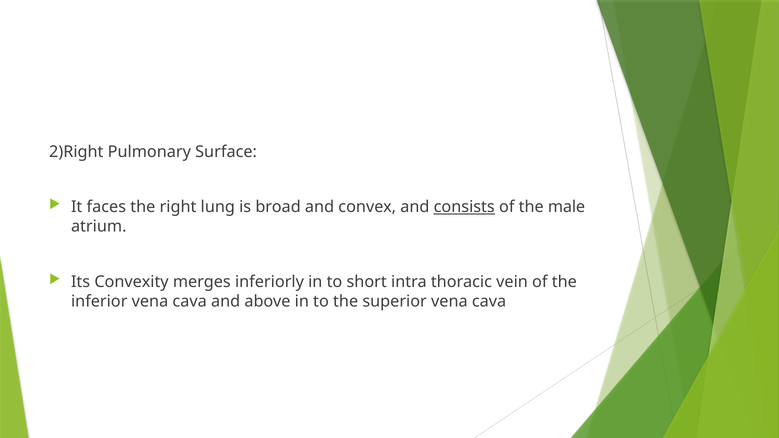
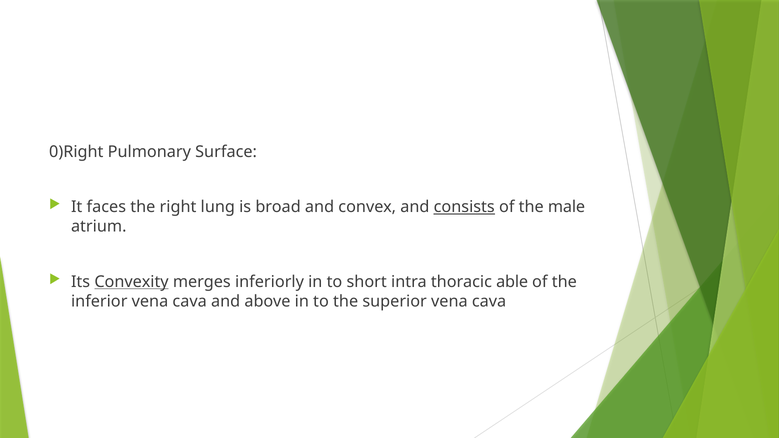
2)Right: 2)Right -> 0)Right (76, 152)
Convexity underline: none -> present (132, 282)
vein: vein -> able (512, 282)
